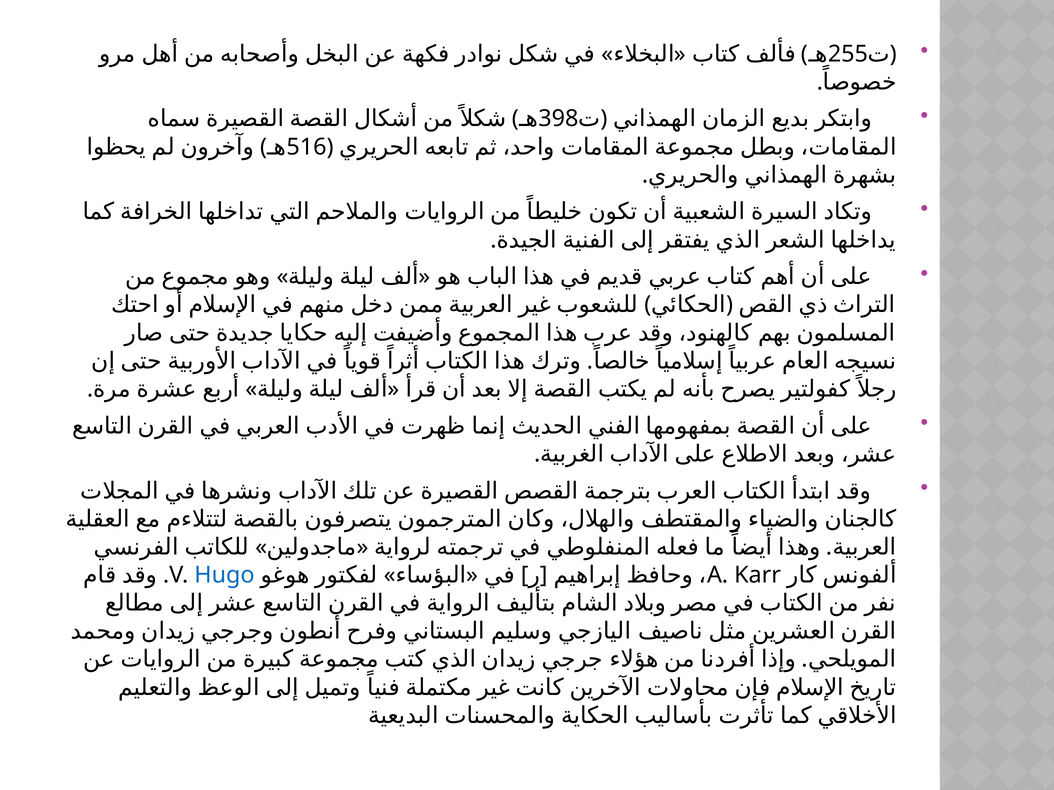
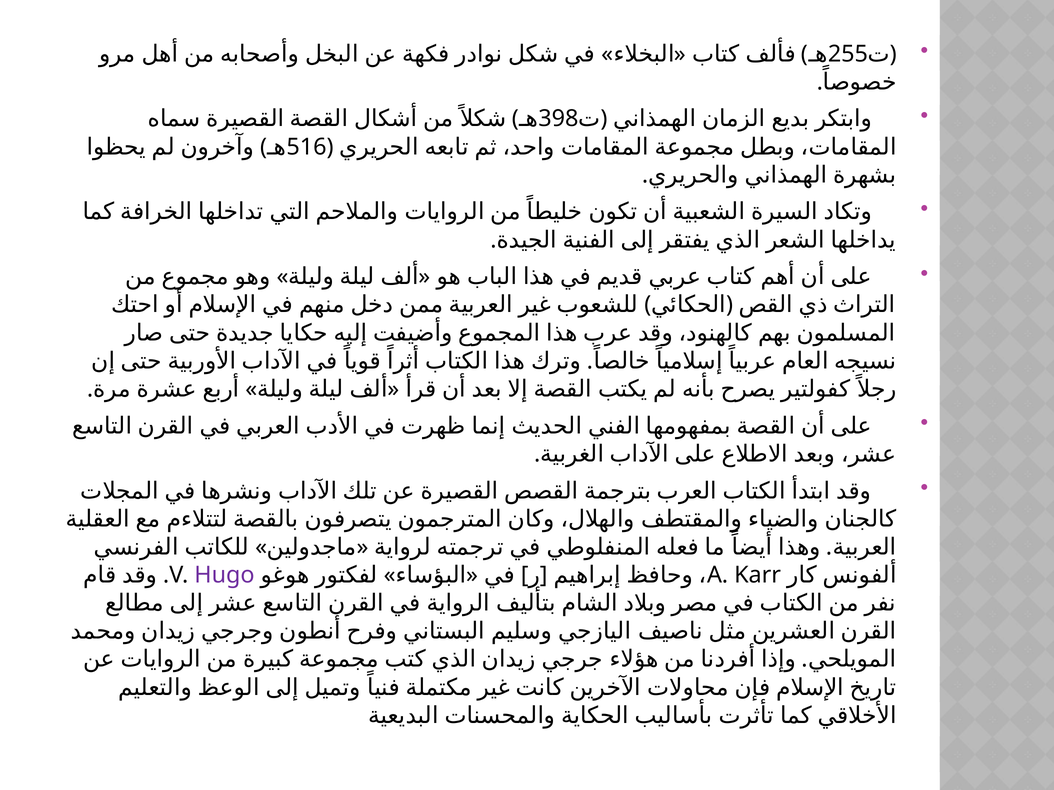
Hugo colour: blue -> purple (224, 575)
